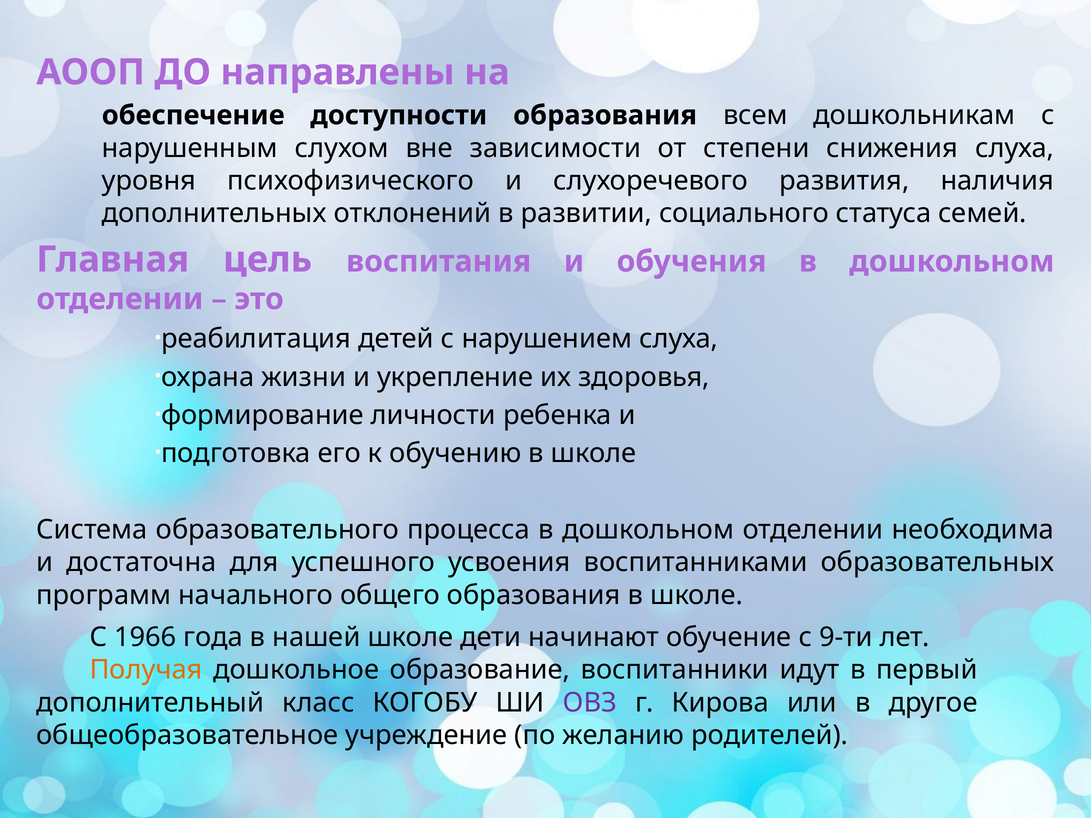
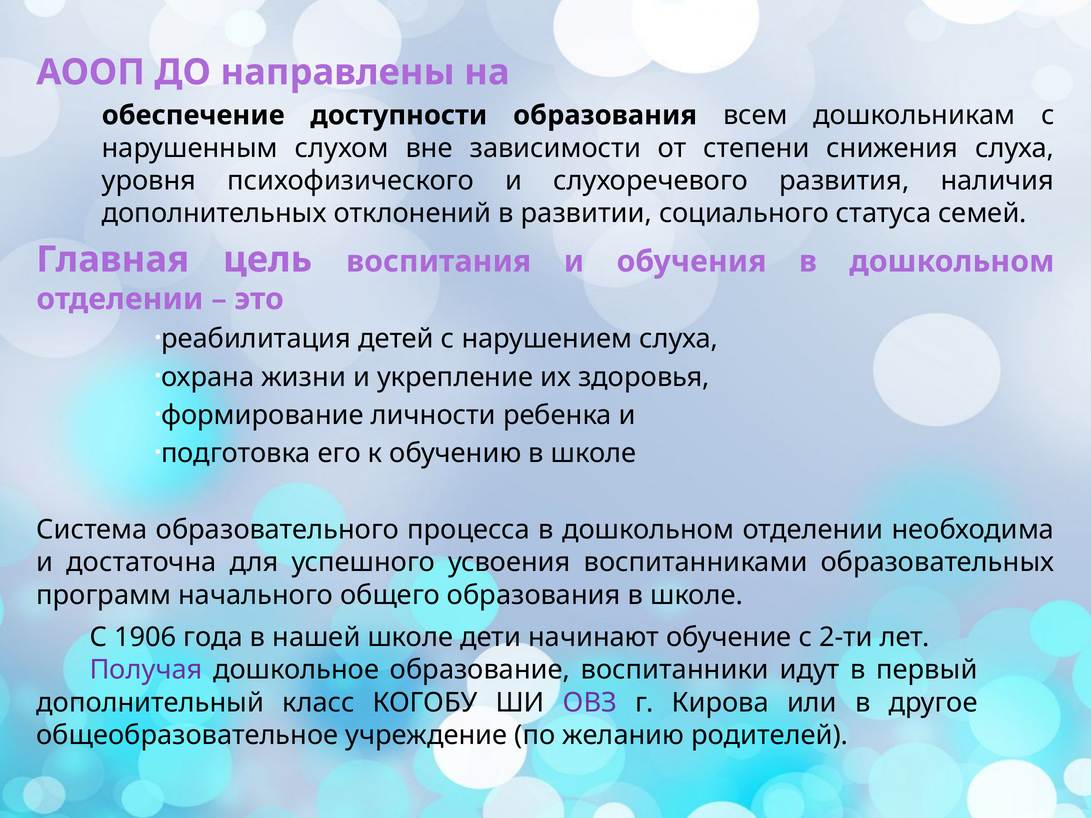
1966: 1966 -> 1906 (145, 637)
9-ти: 9-ти -> 2-ти (846, 637)
Получая colour: orange -> purple (146, 670)
